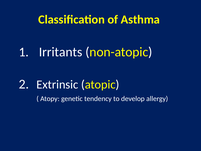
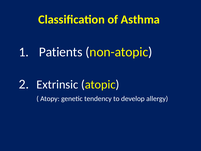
Irritants: Irritants -> Patients (61, 52)
